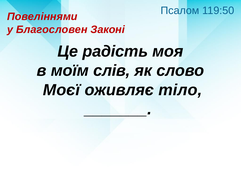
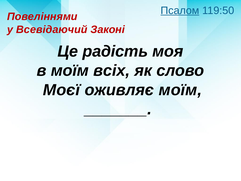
Псалом underline: none -> present (180, 10)
Благословен: Благословен -> Всевідаючий (52, 29)
слів: слів -> всіх (112, 71)
оживляє тіло: тіло -> моїм (180, 90)
